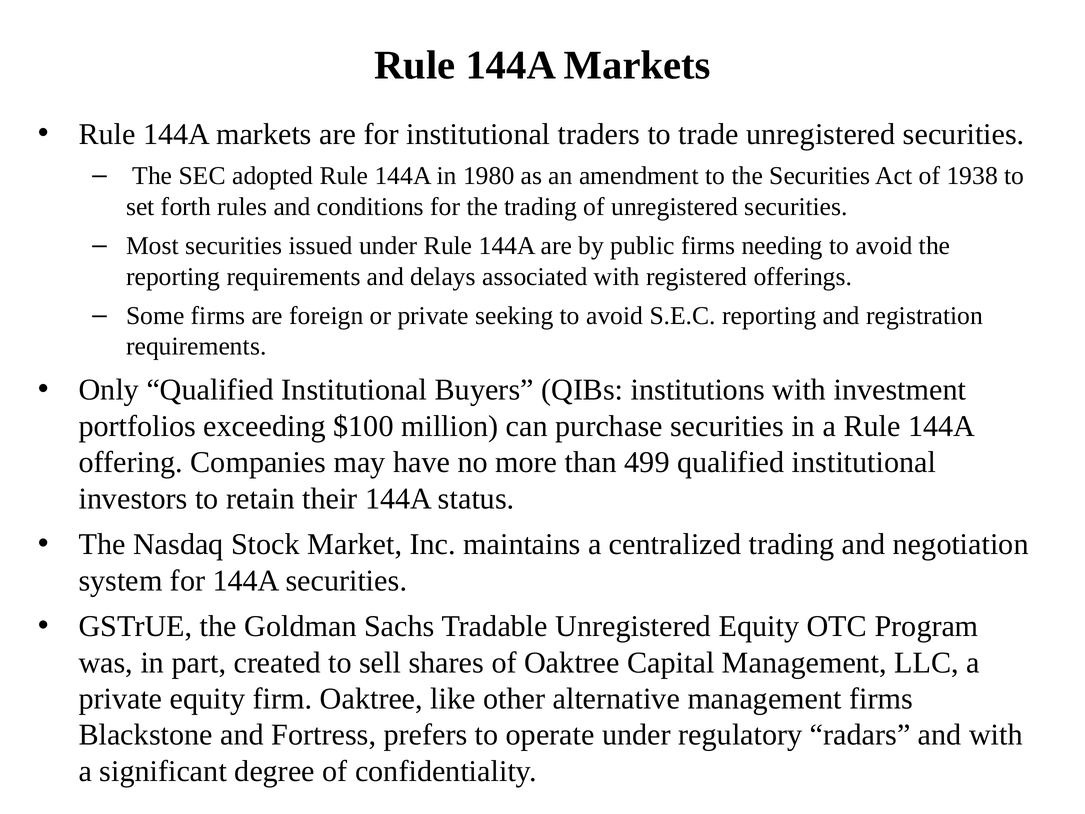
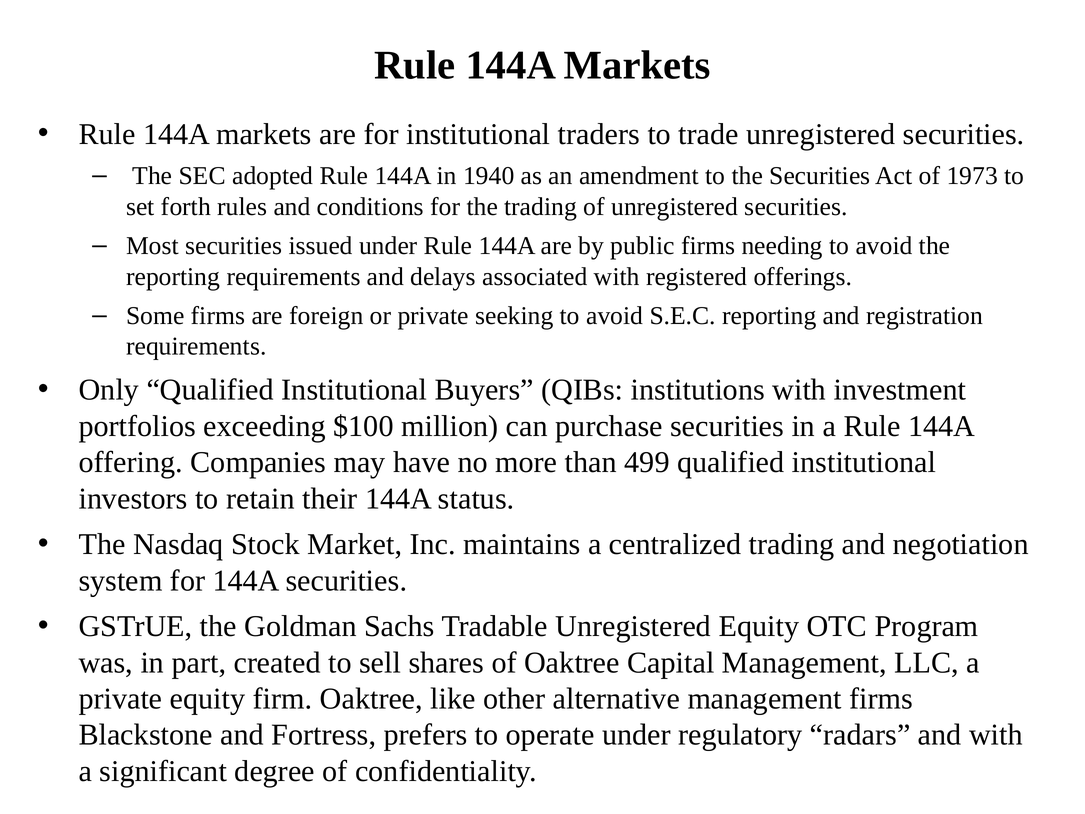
1980: 1980 -> 1940 (489, 176)
1938: 1938 -> 1973 (972, 176)
